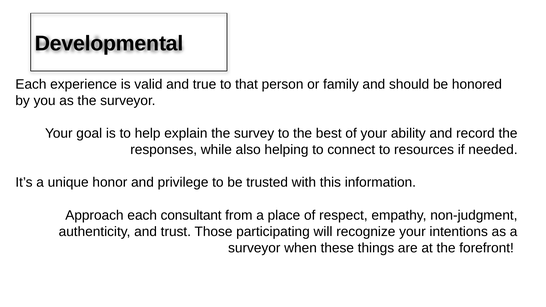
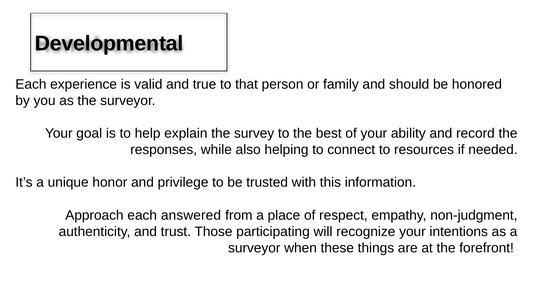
consultant: consultant -> answered (191, 215)
